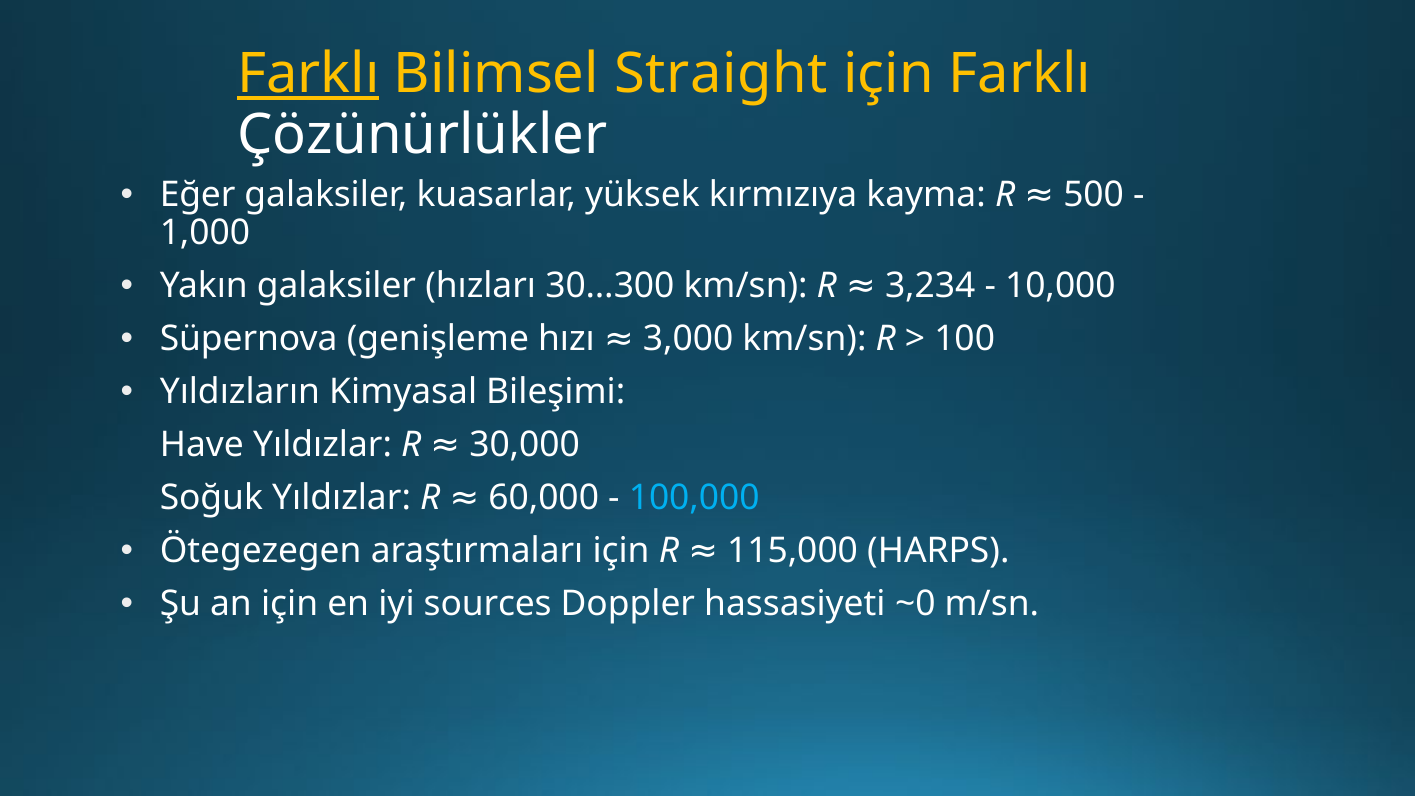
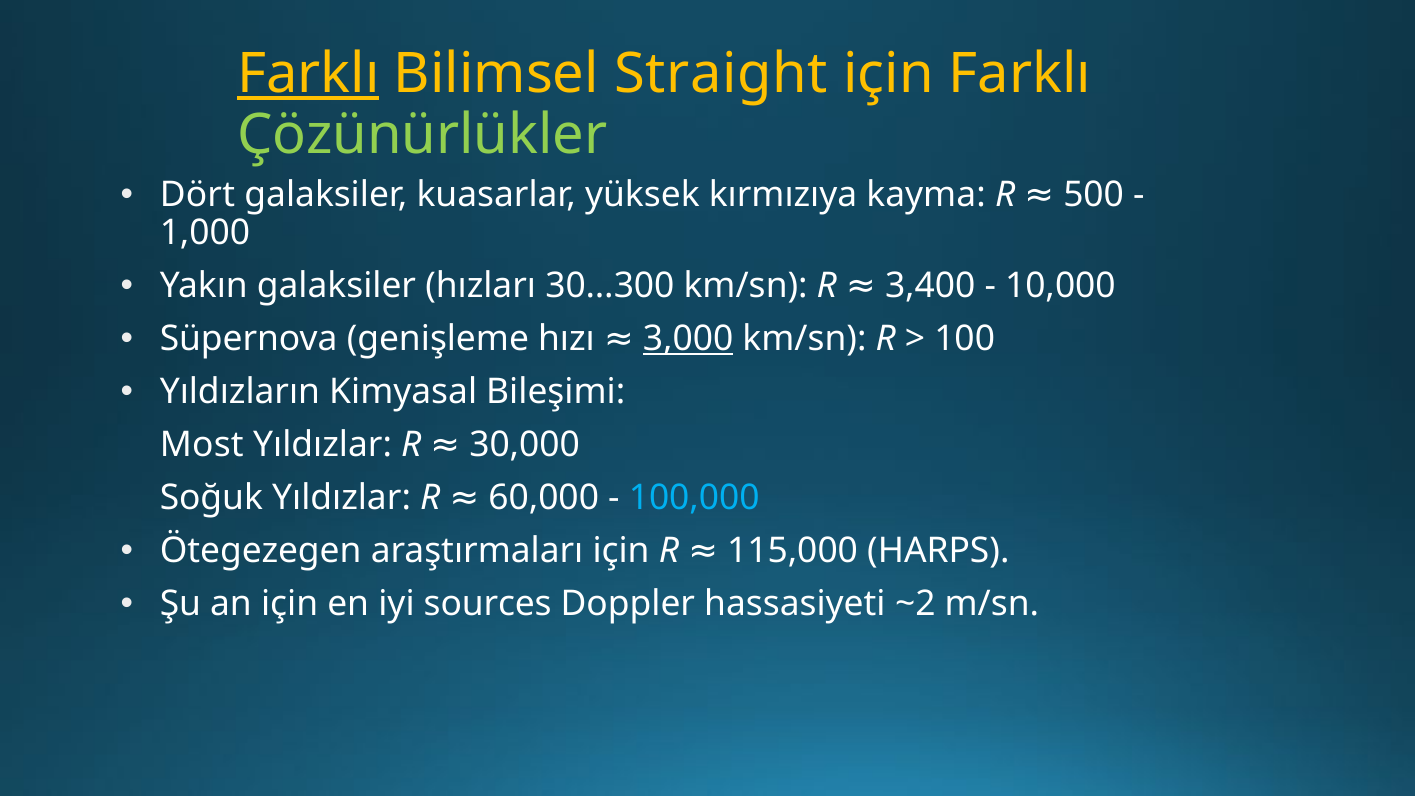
Çözünürlükler colour: white -> light green (422, 135)
Eğer: Eğer -> Dört (197, 195)
3,234: 3,234 -> 3,400 (930, 286)
3,000 underline: none -> present (688, 339)
Have: Have -> Most (202, 445)
~0: ~0 -> ~2 (915, 604)
